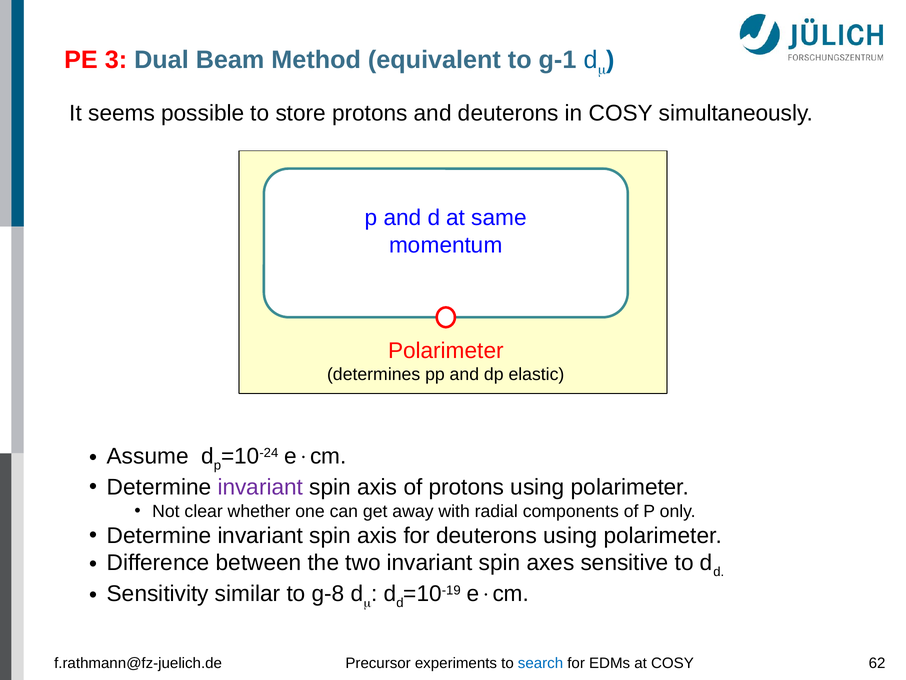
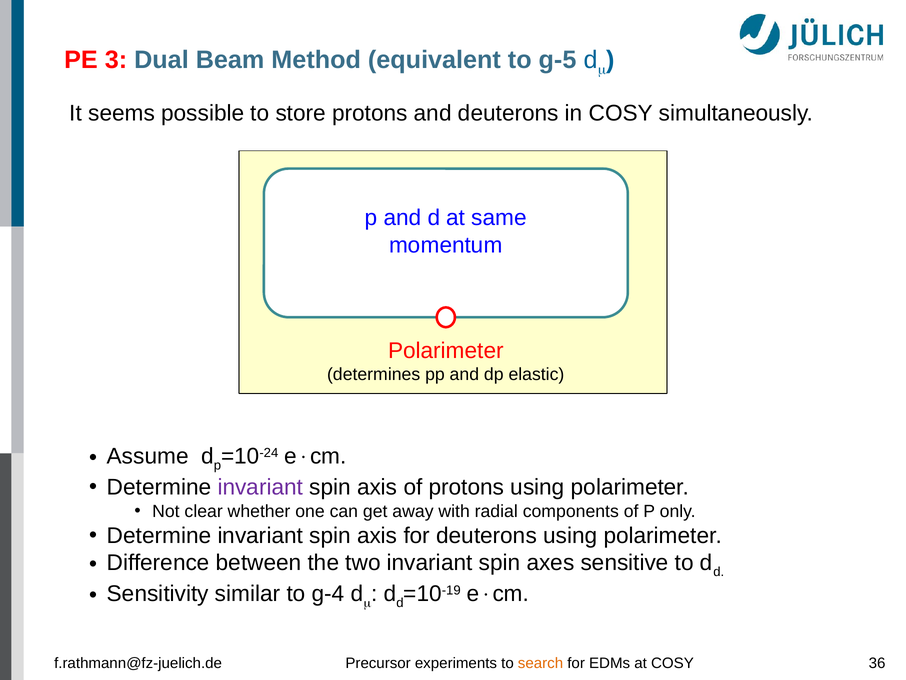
g-1: g-1 -> g-5 (558, 60)
g-8: g-8 -> g-4 (328, 593)
search colour: blue -> orange (541, 663)
62: 62 -> 36 (877, 663)
